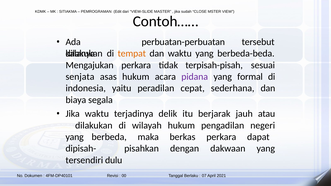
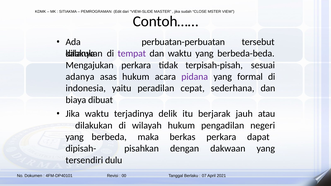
tempat colour: orange -> purple (132, 54)
senjata: senjata -> adanya (80, 77)
segala: segala -> dibuat (101, 100)
